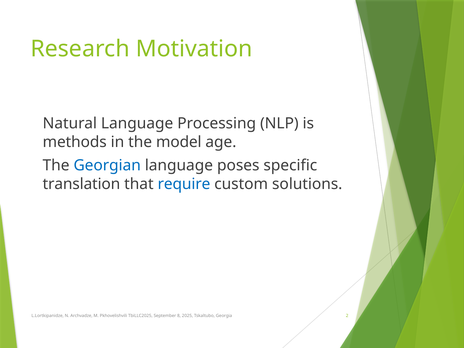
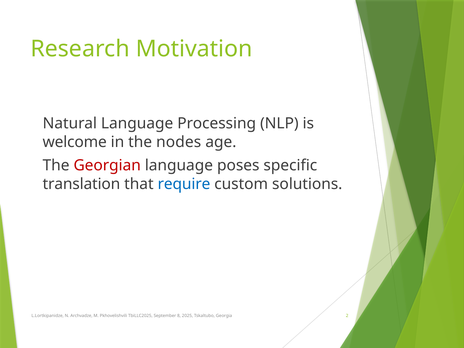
methods: methods -> welcome (75, 142)
model: model -> nodes (179, 142)
Georgian colour: blue -> red (107, 165)
